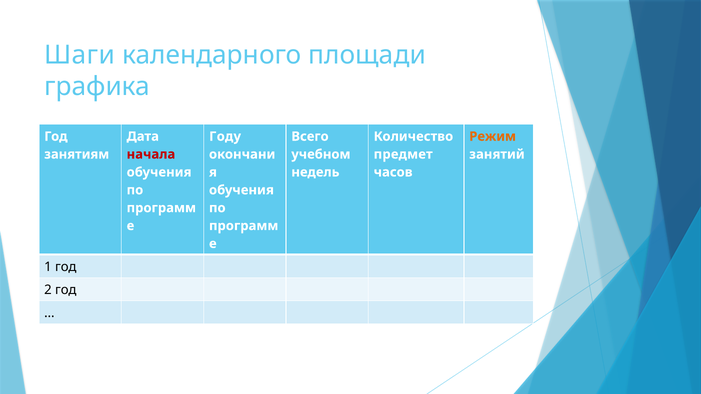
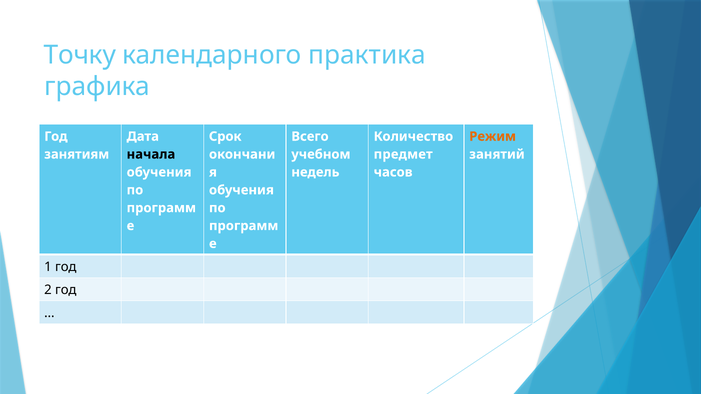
Шаги: Шаги -> Точку (80, 55)
площади: площади -> практика (367, 55)
Году: Году -> Срок (225, 137)
начала colour: red -> black (151, 154)
